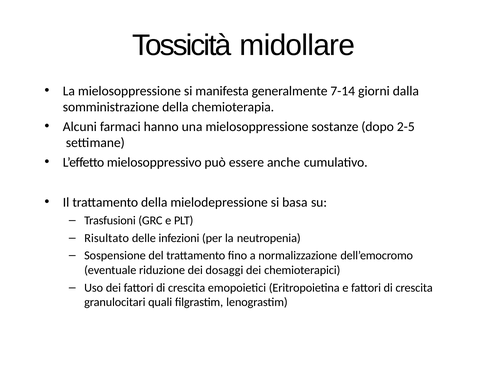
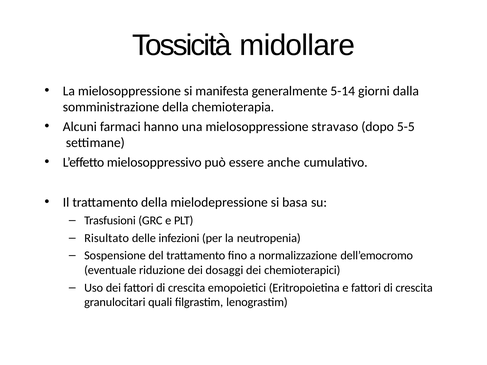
7-14: 7-14 -> 5-14 (343, 91)
sostanze: sostanze -> stravaso (335, 127)
2-5: 2-5 -> 5-5 (406, 127)
